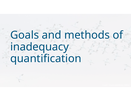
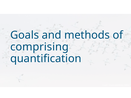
inadequacy: inadequacy -> comprising (39, 47)
